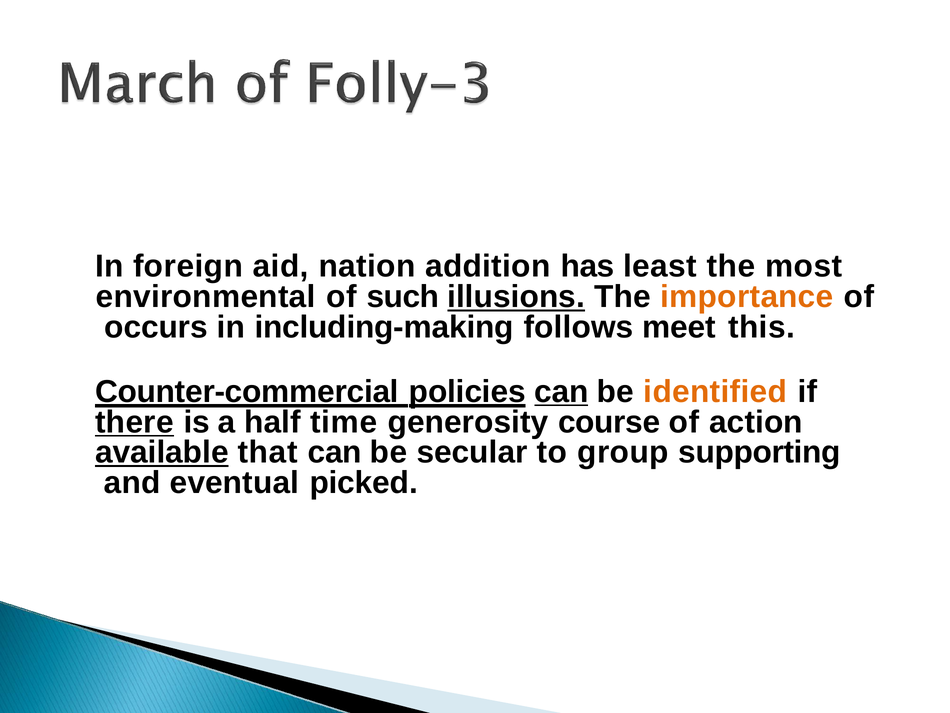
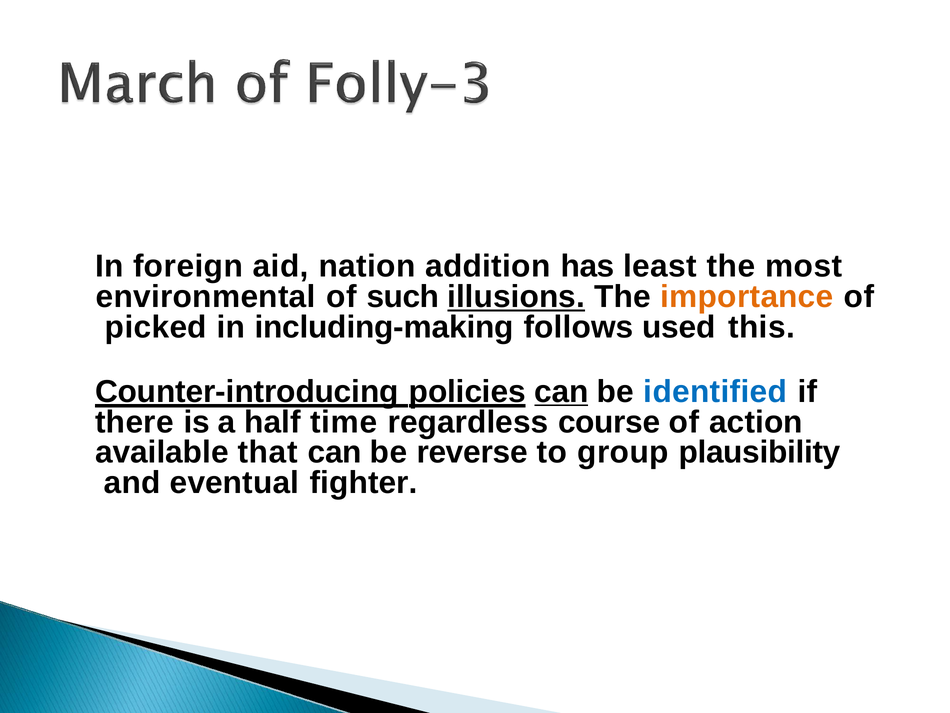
occurs: occurs -> picked (156, 327)
meet: meet -> used (679, 327)
Counter-commercial: Counter-commercial -> Counter-introducing (247, 391)
identified colour: orange -> blue (715, 391)
there underline: present -> none (134, 422)
generosity: generosity -> regardless (468, 422)
available underline: present -> none (162, 452)
secular: secular -> reverse (472, 452)
supporting: supporting -> plausibility (760, 452)
picked: picked -> fighter (364, 483)
